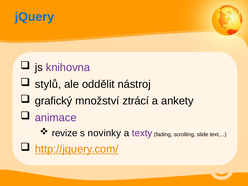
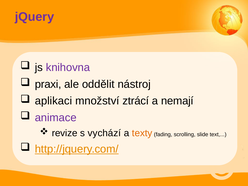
jQuery colour: blue -> purple (34, 17)
stylů: stylů -> praxi (48, 84)
grafický: grafický -> aplikaci (54, 101)
ankety: ankety -> nemají (177, 101)
novinky: novinky -> vychází (104, 133)
texty colour: purple -> orange (142, 133)
